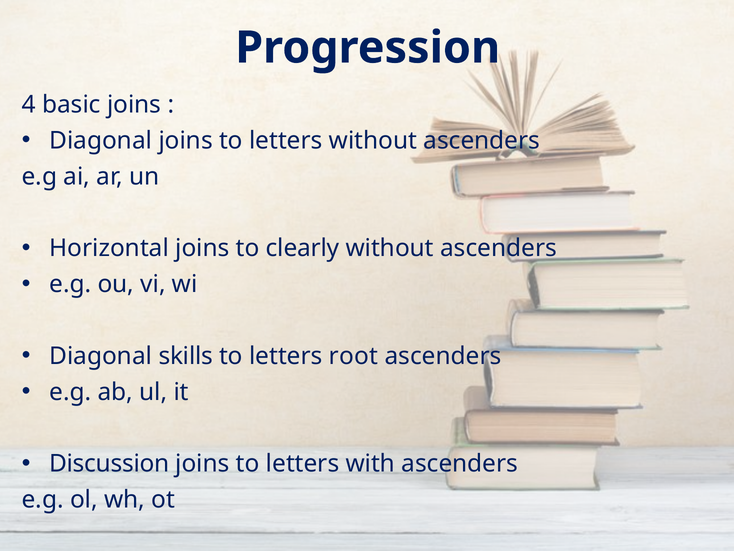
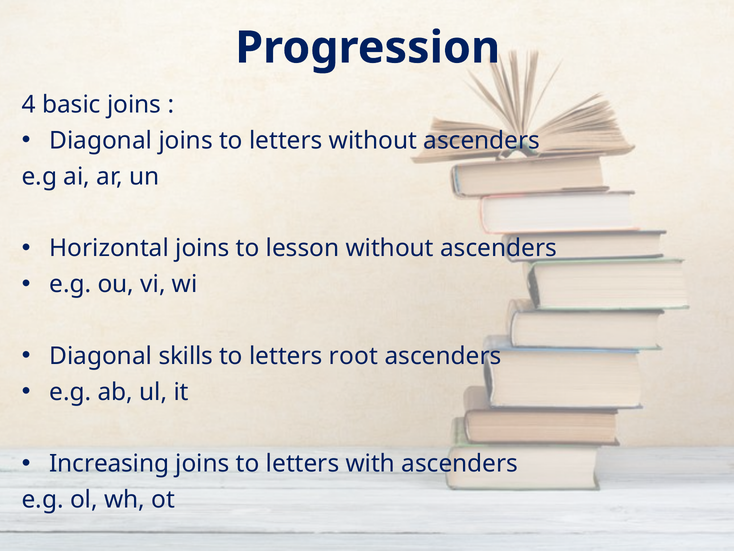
clearly: clearly -> lesson (303, 248)
Discussion: Discussion -> Increasing (109, 463)
